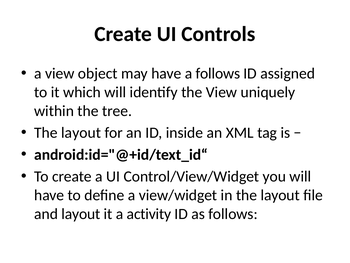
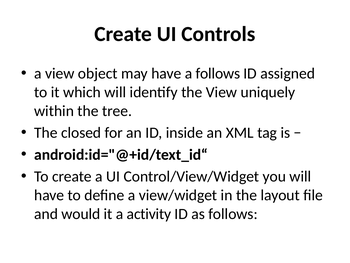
layout: layout -> closed (81, 133)
and layout: layout -> would (81, 213)
